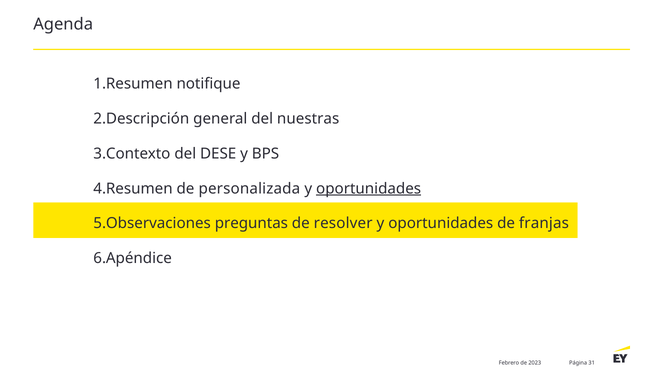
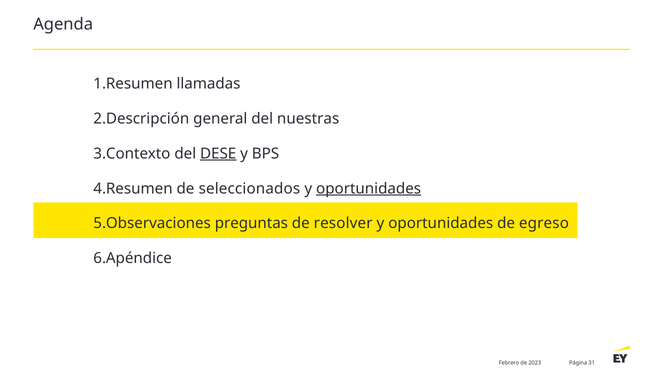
notifique: notifique -> llamadas (208, 84)
DESE underline: none -> present (218, 153)
personalizada: personalizada -> seleccionados (249, 188)
franjas: franjas -> egreso (544, 223)
